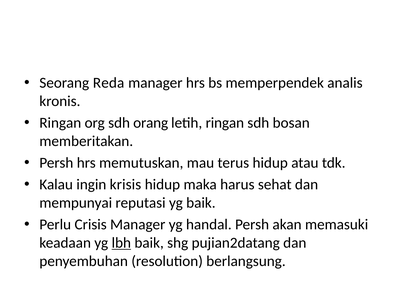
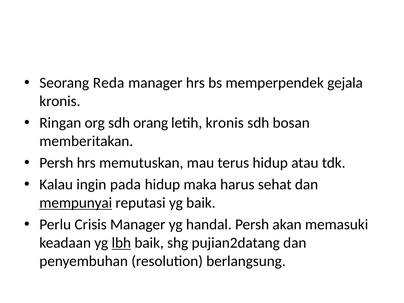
analis: analis -> gejala (345, 83)
letih ringan: ringan -> kronis (225, 123)
krisis: krisis -> pada (125, 185)
mempunyai underline: none -> present (76, 203)
